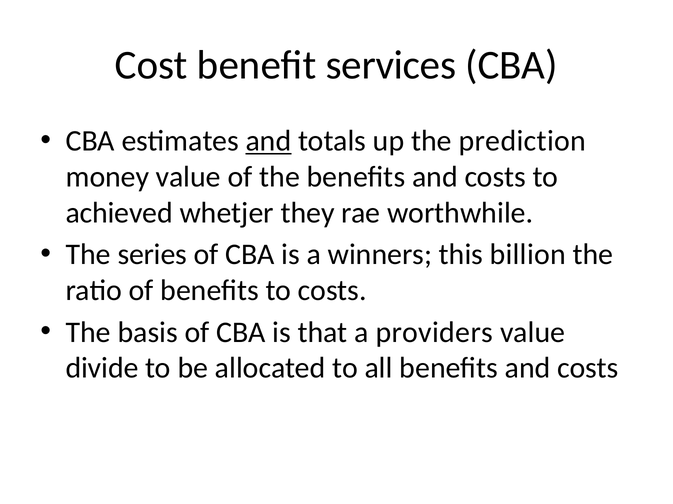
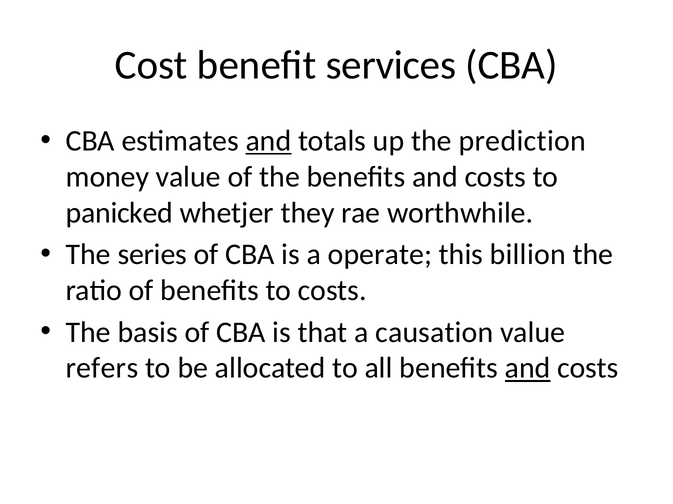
achieved: achieved -> panicked (119, 213)
winners: winners -> operate (380, 255)
providers: providers -> causation (434, 333)
divide: divide -> refers (102, 369)
and underline: none -> present (528, 369)
